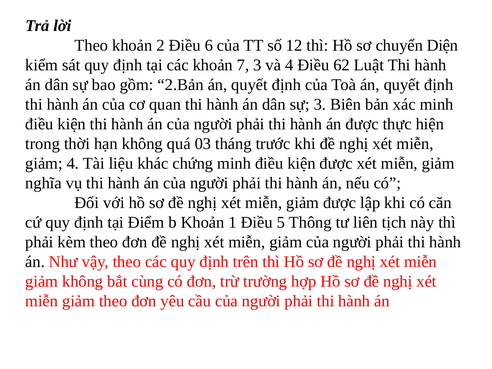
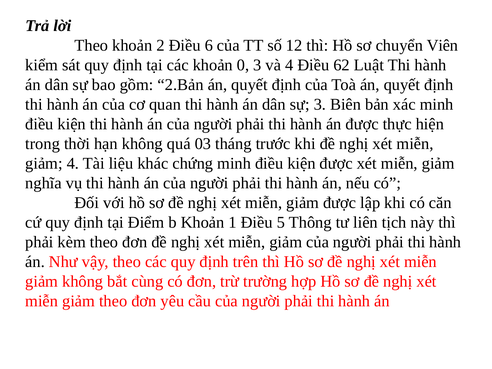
Diện: Diện -> Viên (442, 45)
7: 7 -> 0 (243, 65)
